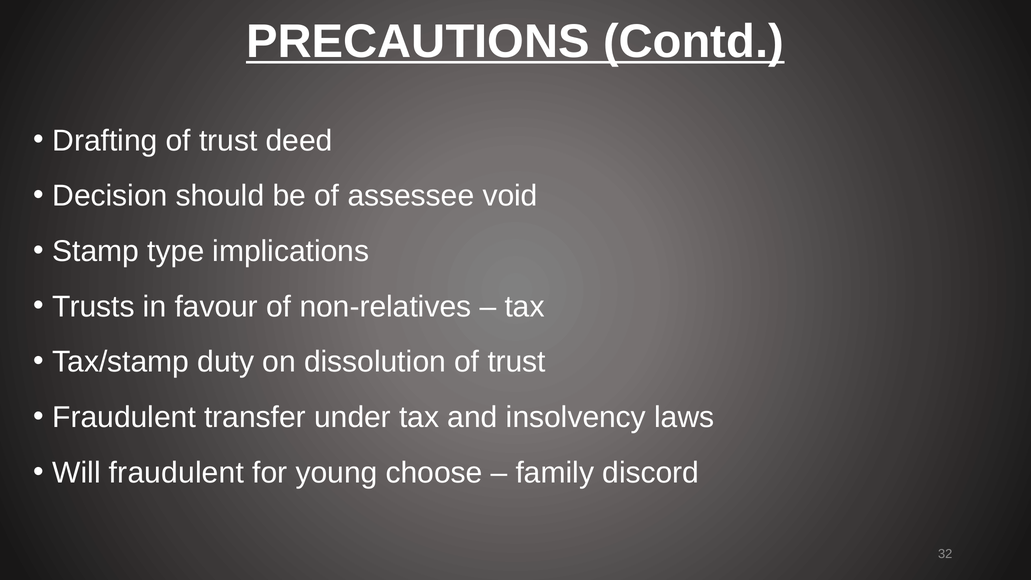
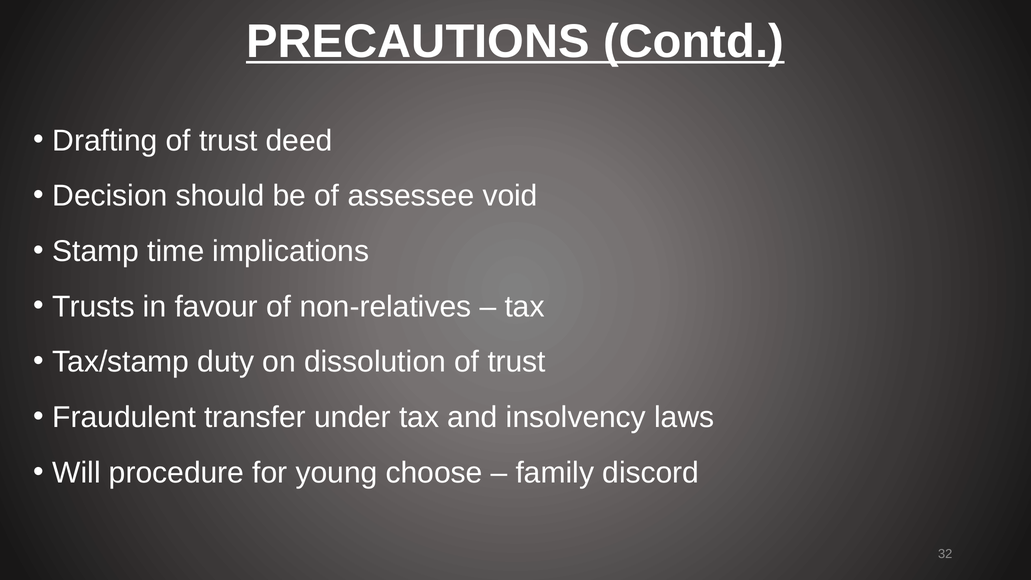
type: type -> time (176, 251)
Will fraudulent: fraudulent -> procedure (177, 473)
